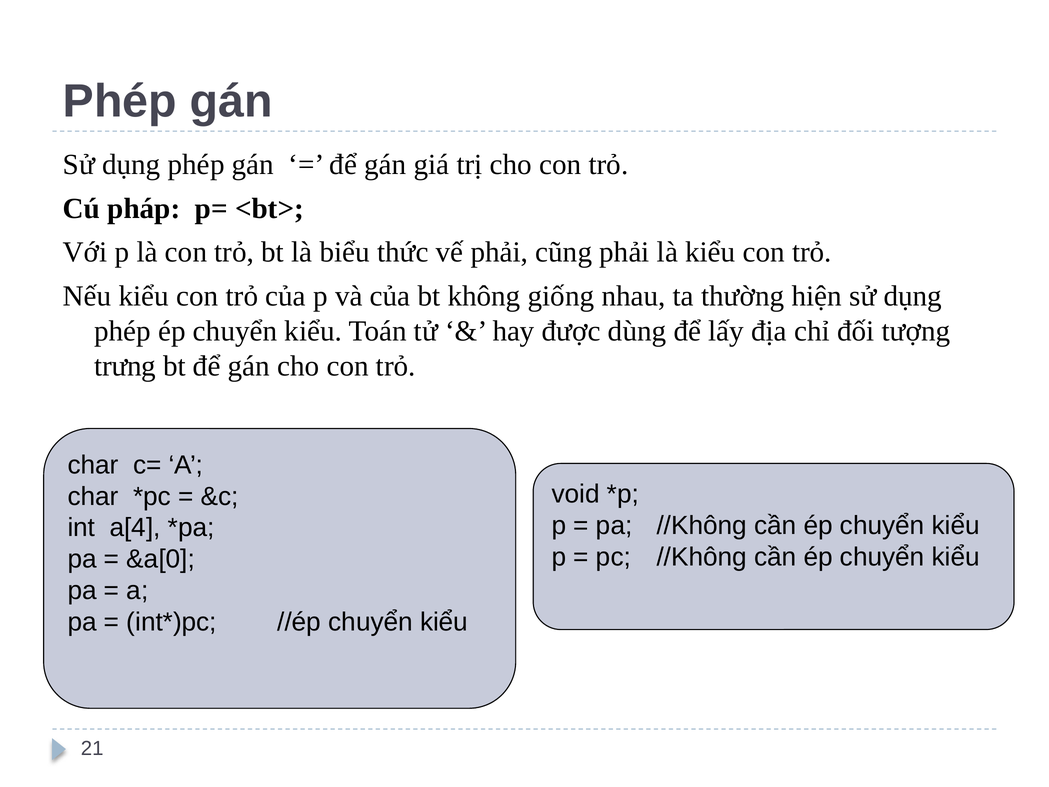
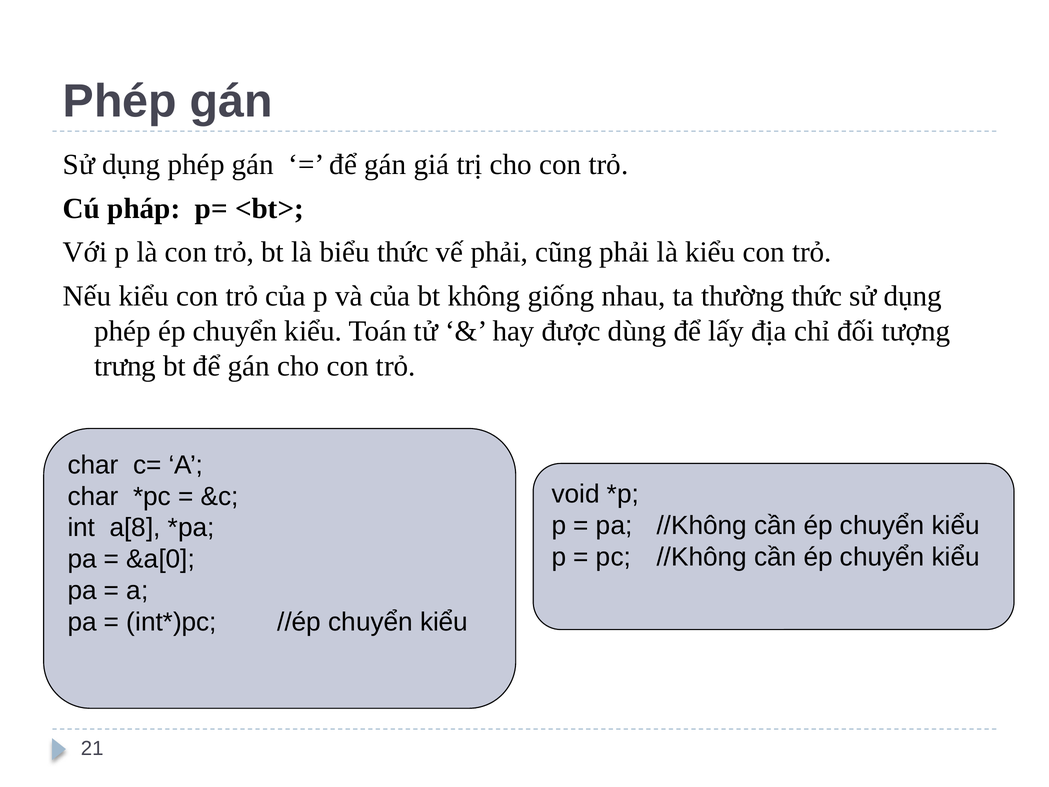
thường hiện: hiện -> thức (817, 296)
a[4: a[4 -> a[8 (135, 528)
